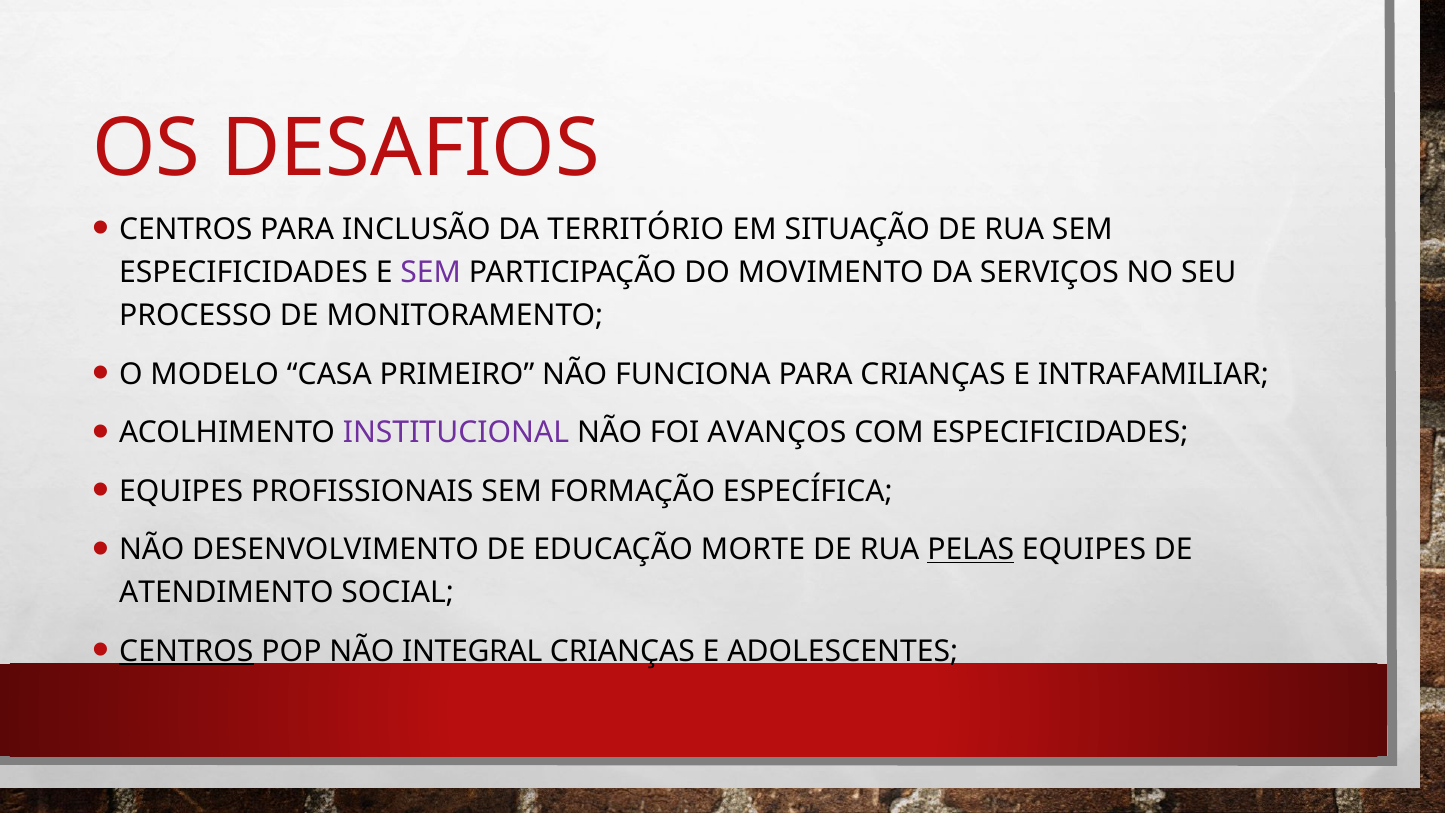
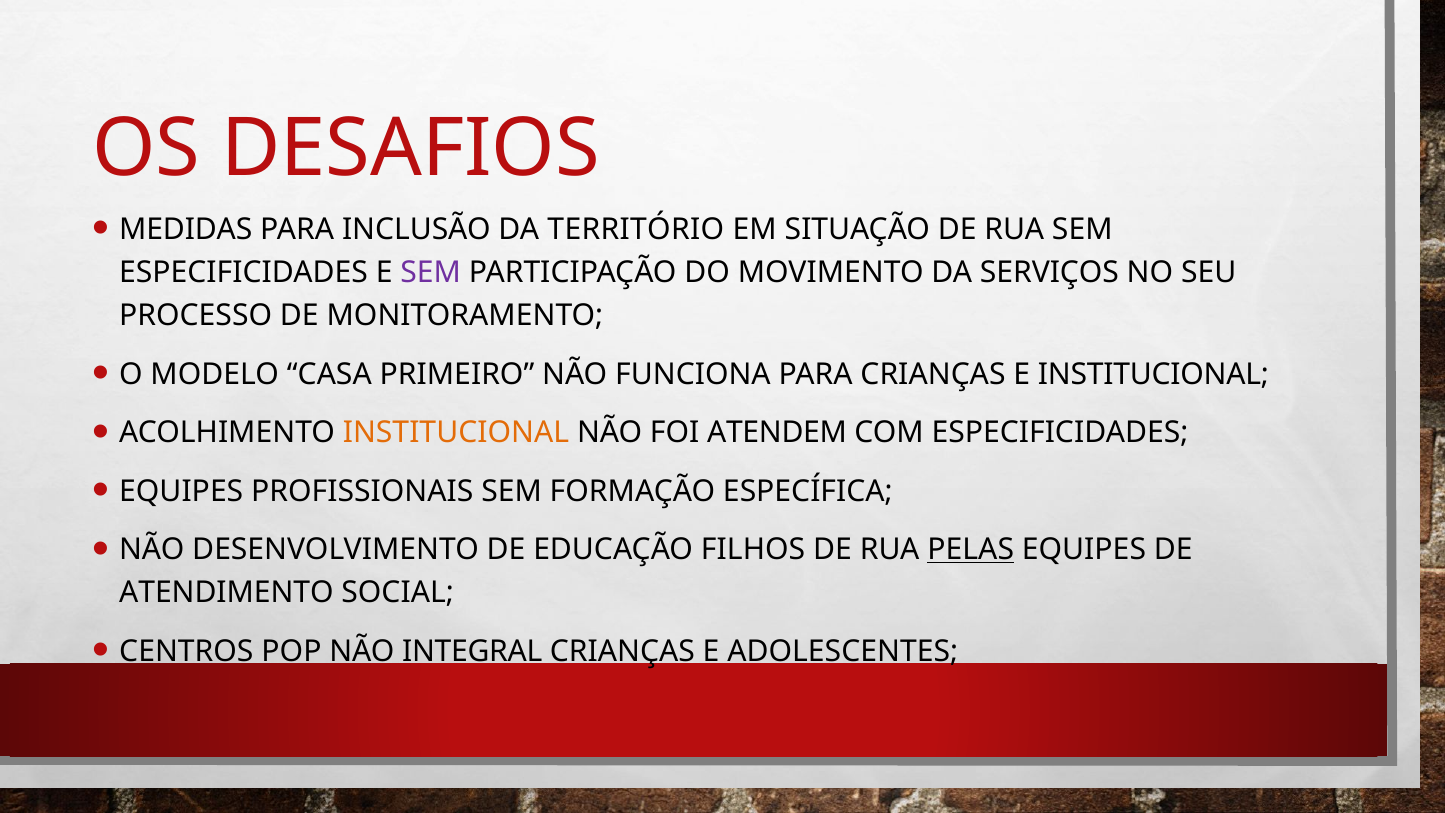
CENTROS: CENTROS -> MEDIDAS (186, 229)
E INTRAFAMILIAR: INTRAFAMILIAR -> INSTITUCIONAL (1153, 374)
INSTITUCIONAL colour: purple -> orange (456, 433)
AVANÇOS: AVANÇOS -> ATENDEM (777, 433)
MORTE: MORTE -> FILHOS (753, 549)
CENTROS underline: present -> none (186, 651)
